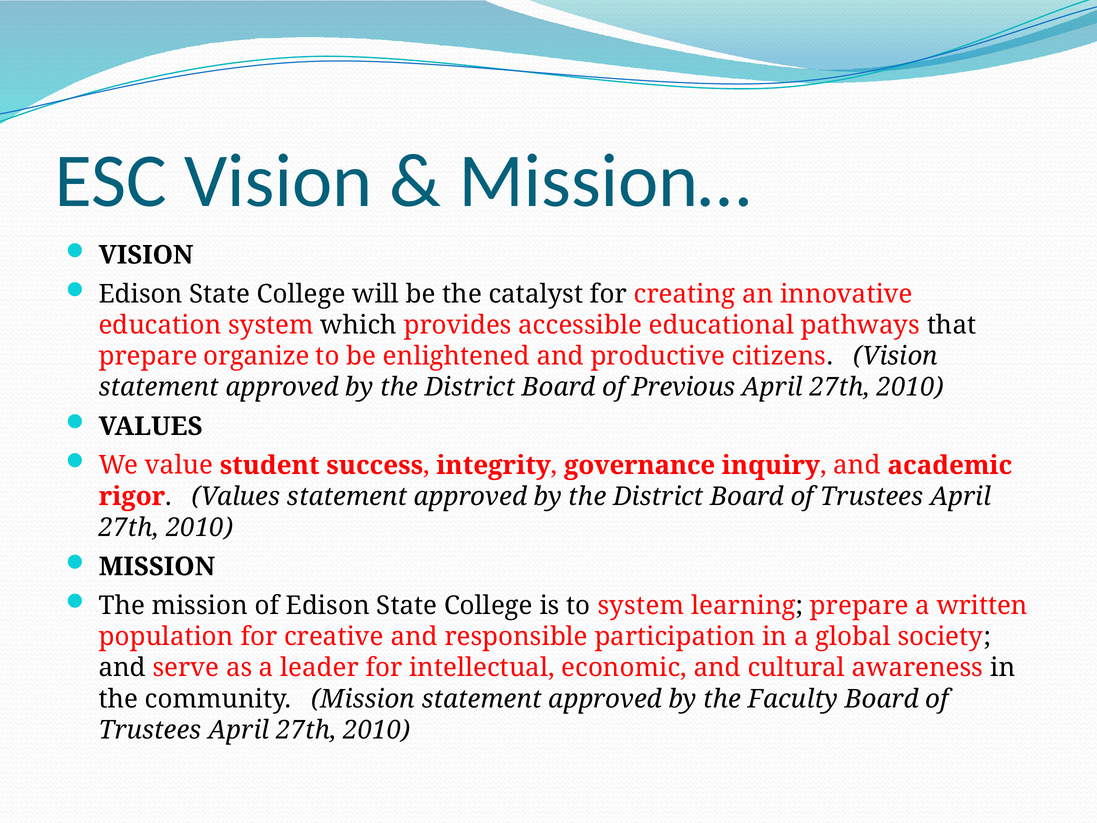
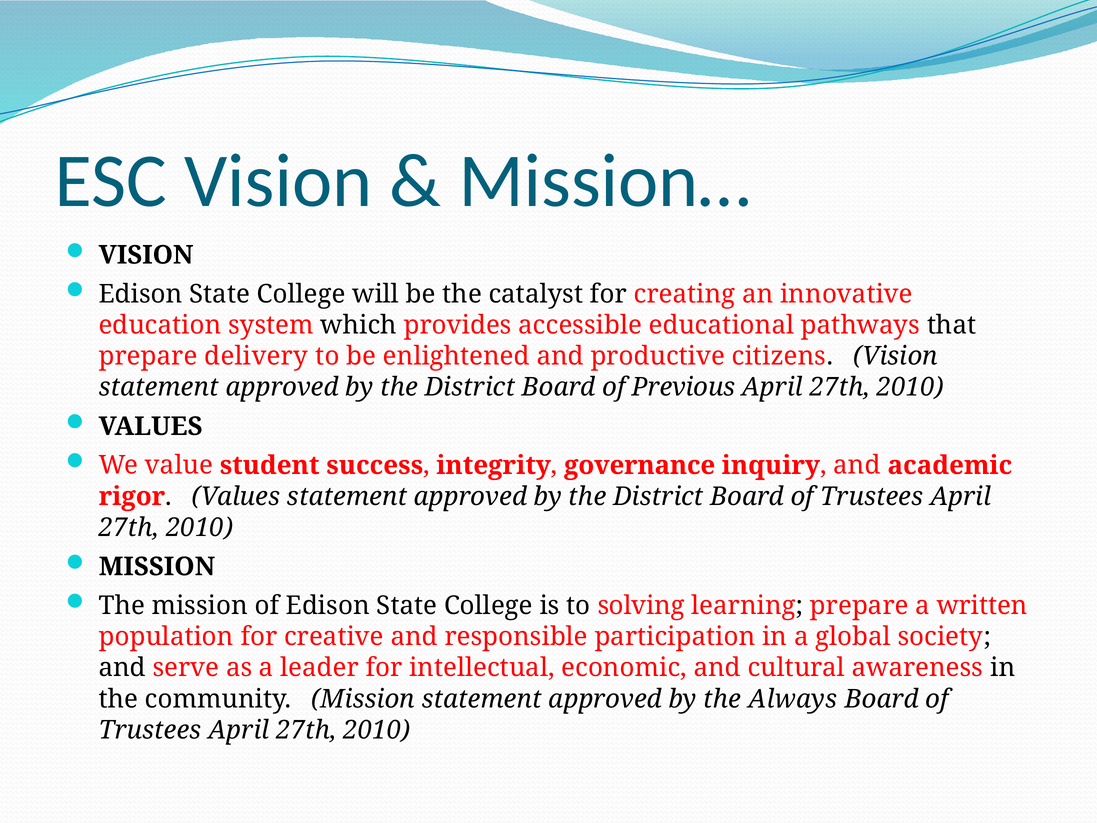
organize: organize -> delivery (256, 356)
to system: system -> solving (641, 605)
Faculty: Faculty -> Always (793, 699)
